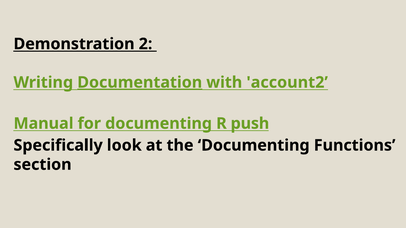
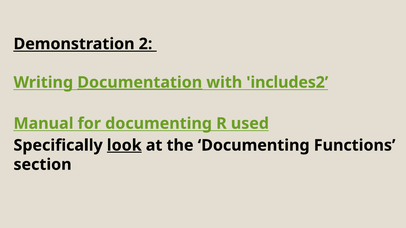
account2: account2 -> includes2 (287, 83)
push: push -> used (250, 124)
look underline: none -> present (124, 146)
